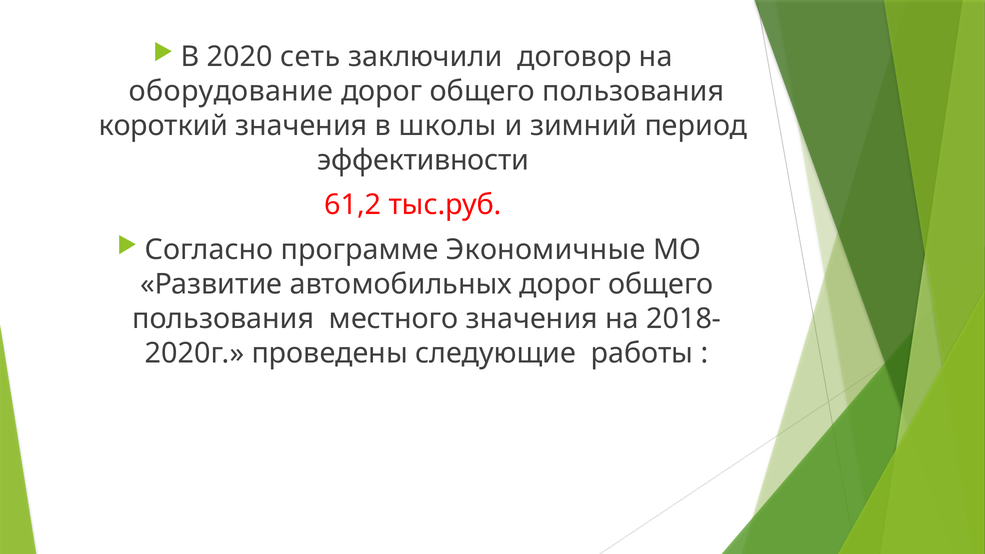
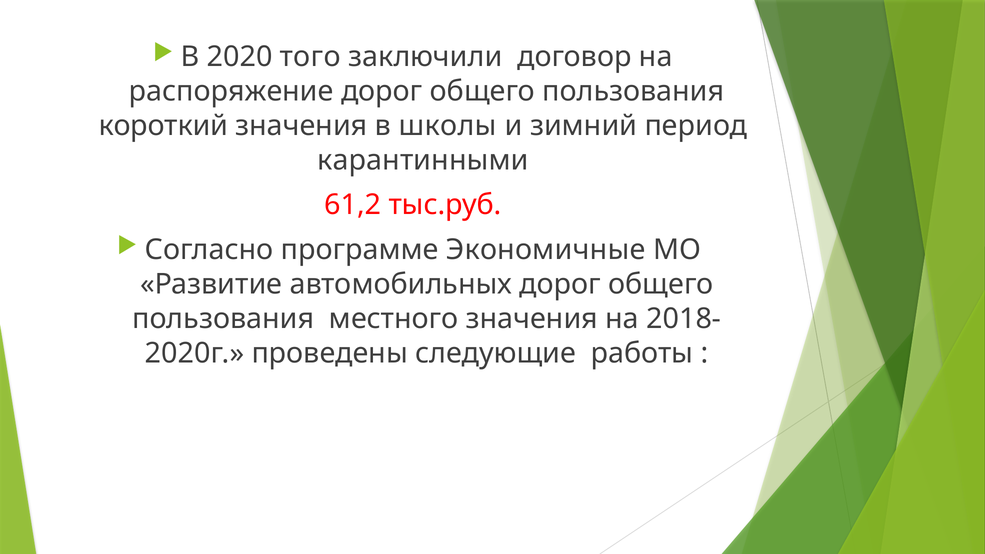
сеть: сеть -> того (310, 57)
оборудование: оборудование -> распоряжение (231, 91)
эффективности: эффективности -> карантинными (423, 160)
